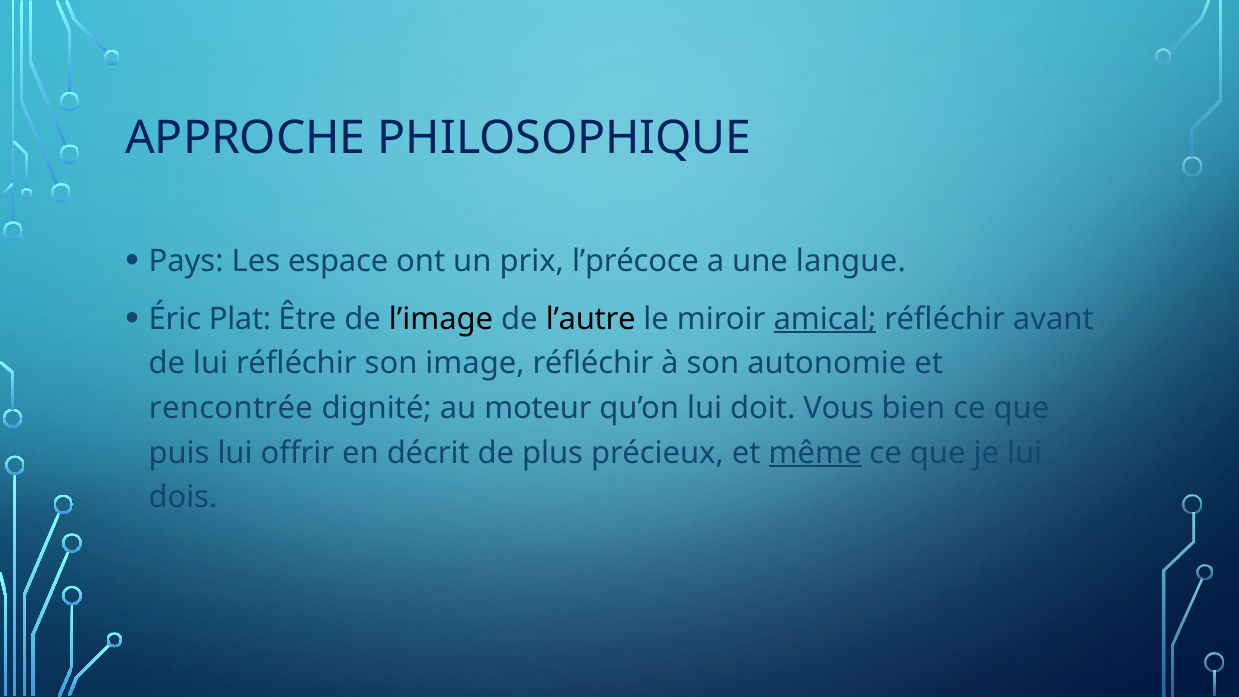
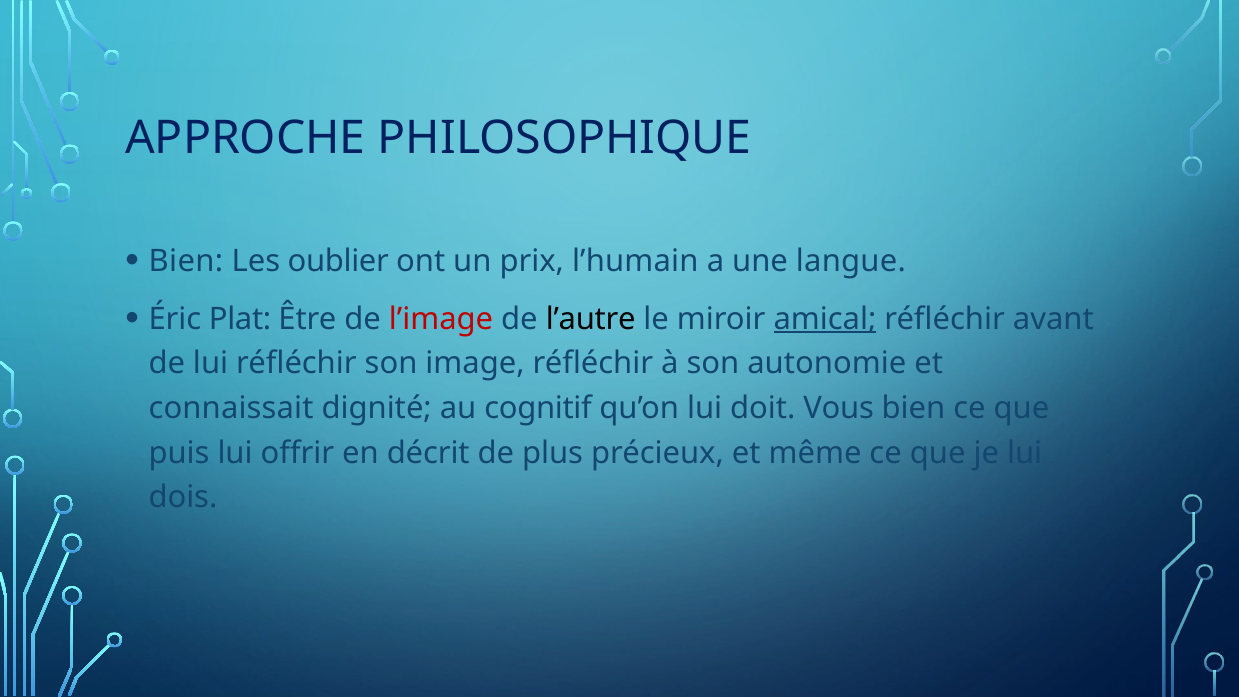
Pays: Pays -> Bien (186, 261)
espace: espace -> oublier (338, 261)
l’précoce: l’précoce -> l’humain (635, 261)
l’image colour: black -> red (441, 319)
rencontrée: rencontrée -> connaissait (231, 408)
moteur: moteur -> cognitif (538, 408)
même underline: present -> none (815, 453)
